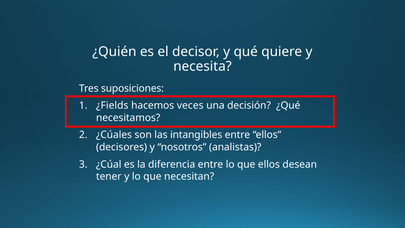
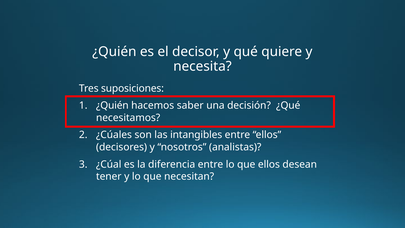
¿Fields: ¿Fields -> ¿Quién (112, 106)
veces: veces -> saber (190, 106)
